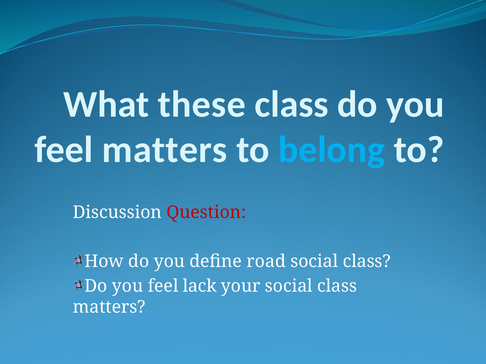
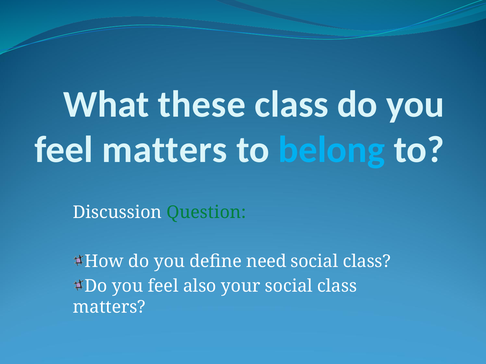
Question colour: red -> green (206, 213)
road: road -> need (266, 262)
lack: lack -> also (200, 286)
